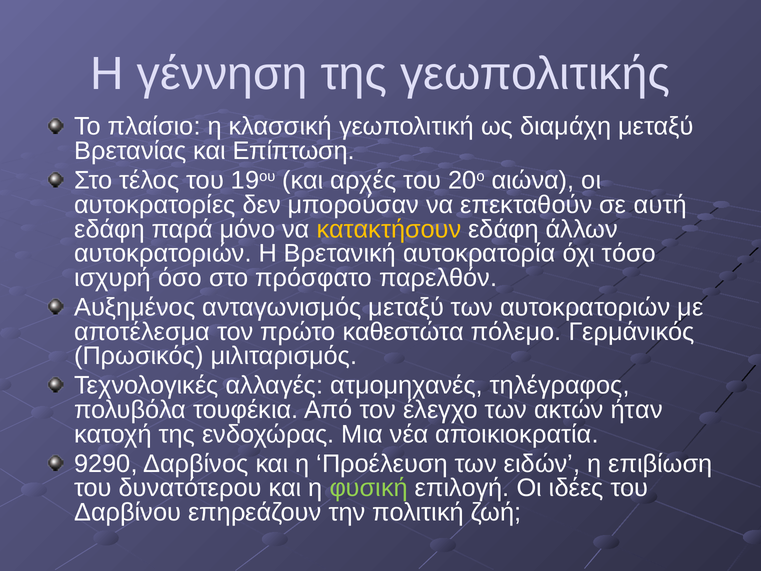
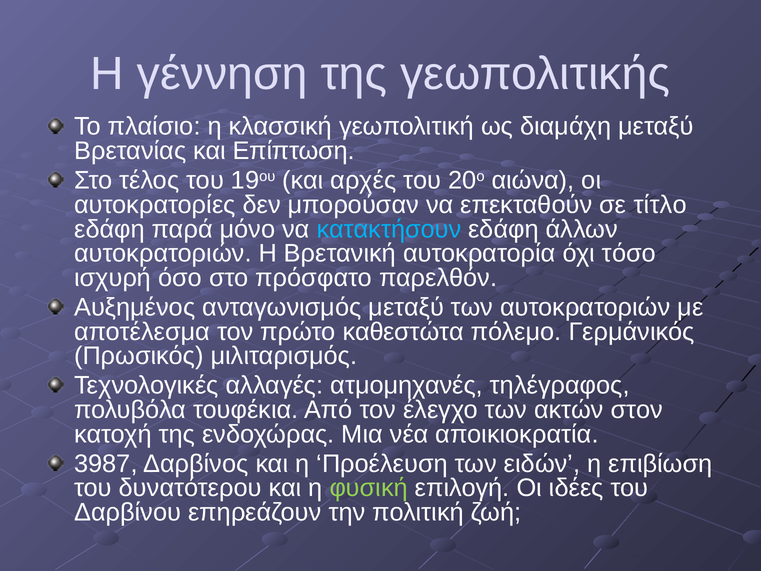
αυτή: αυτή -> τίτλο (660, 205)
κατακτήσουν colour: yellow -> light blue (389, 229)
ήταν: ήταν -> στον (637, 410)
9290: 9290 -> 3987 (106, 463)
